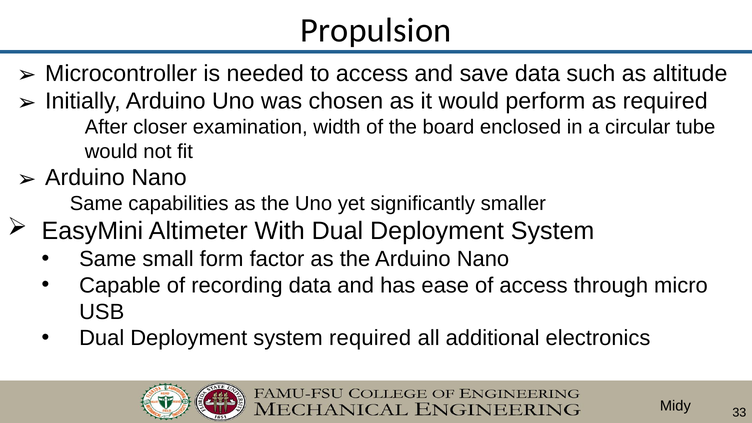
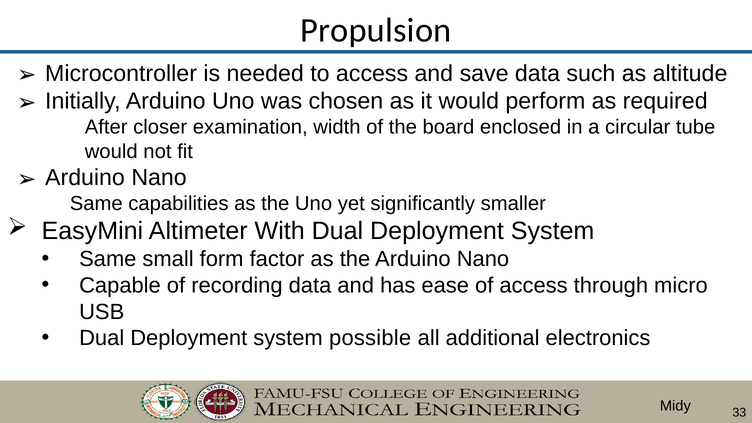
system required: required -> possible (370, 338)
